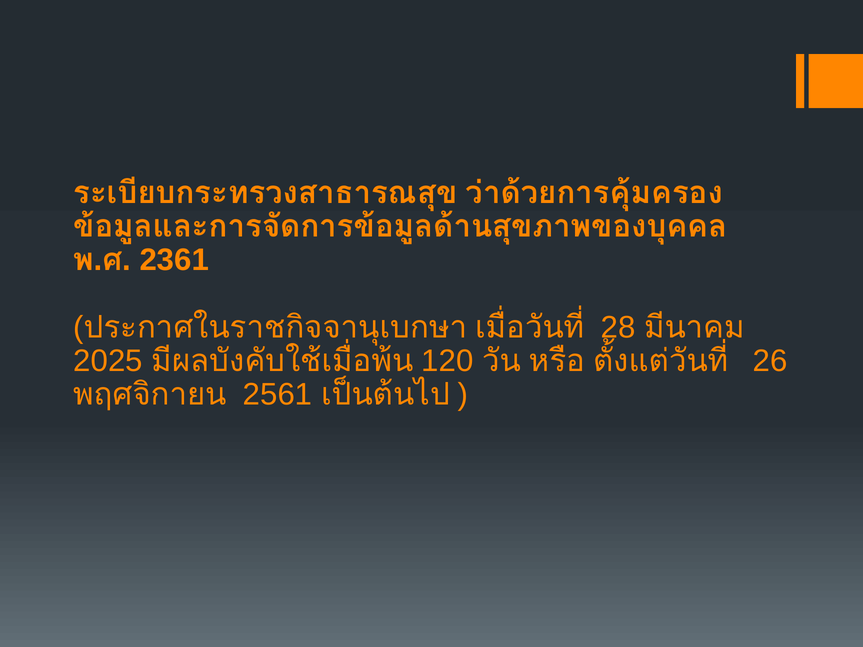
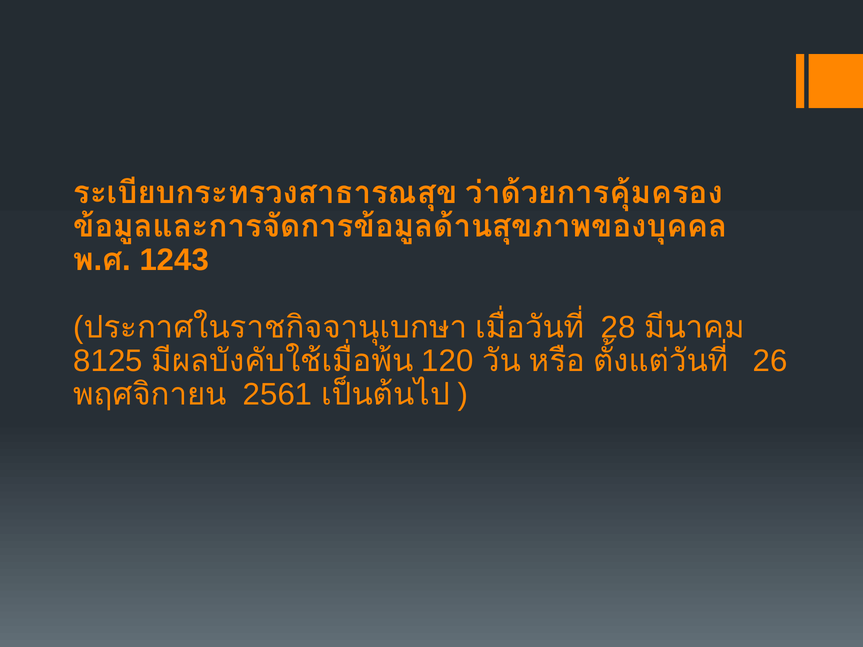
2361: 2361 -> 1243 (174, 260)
2025: 2025 -> 8125 (108, 361)
